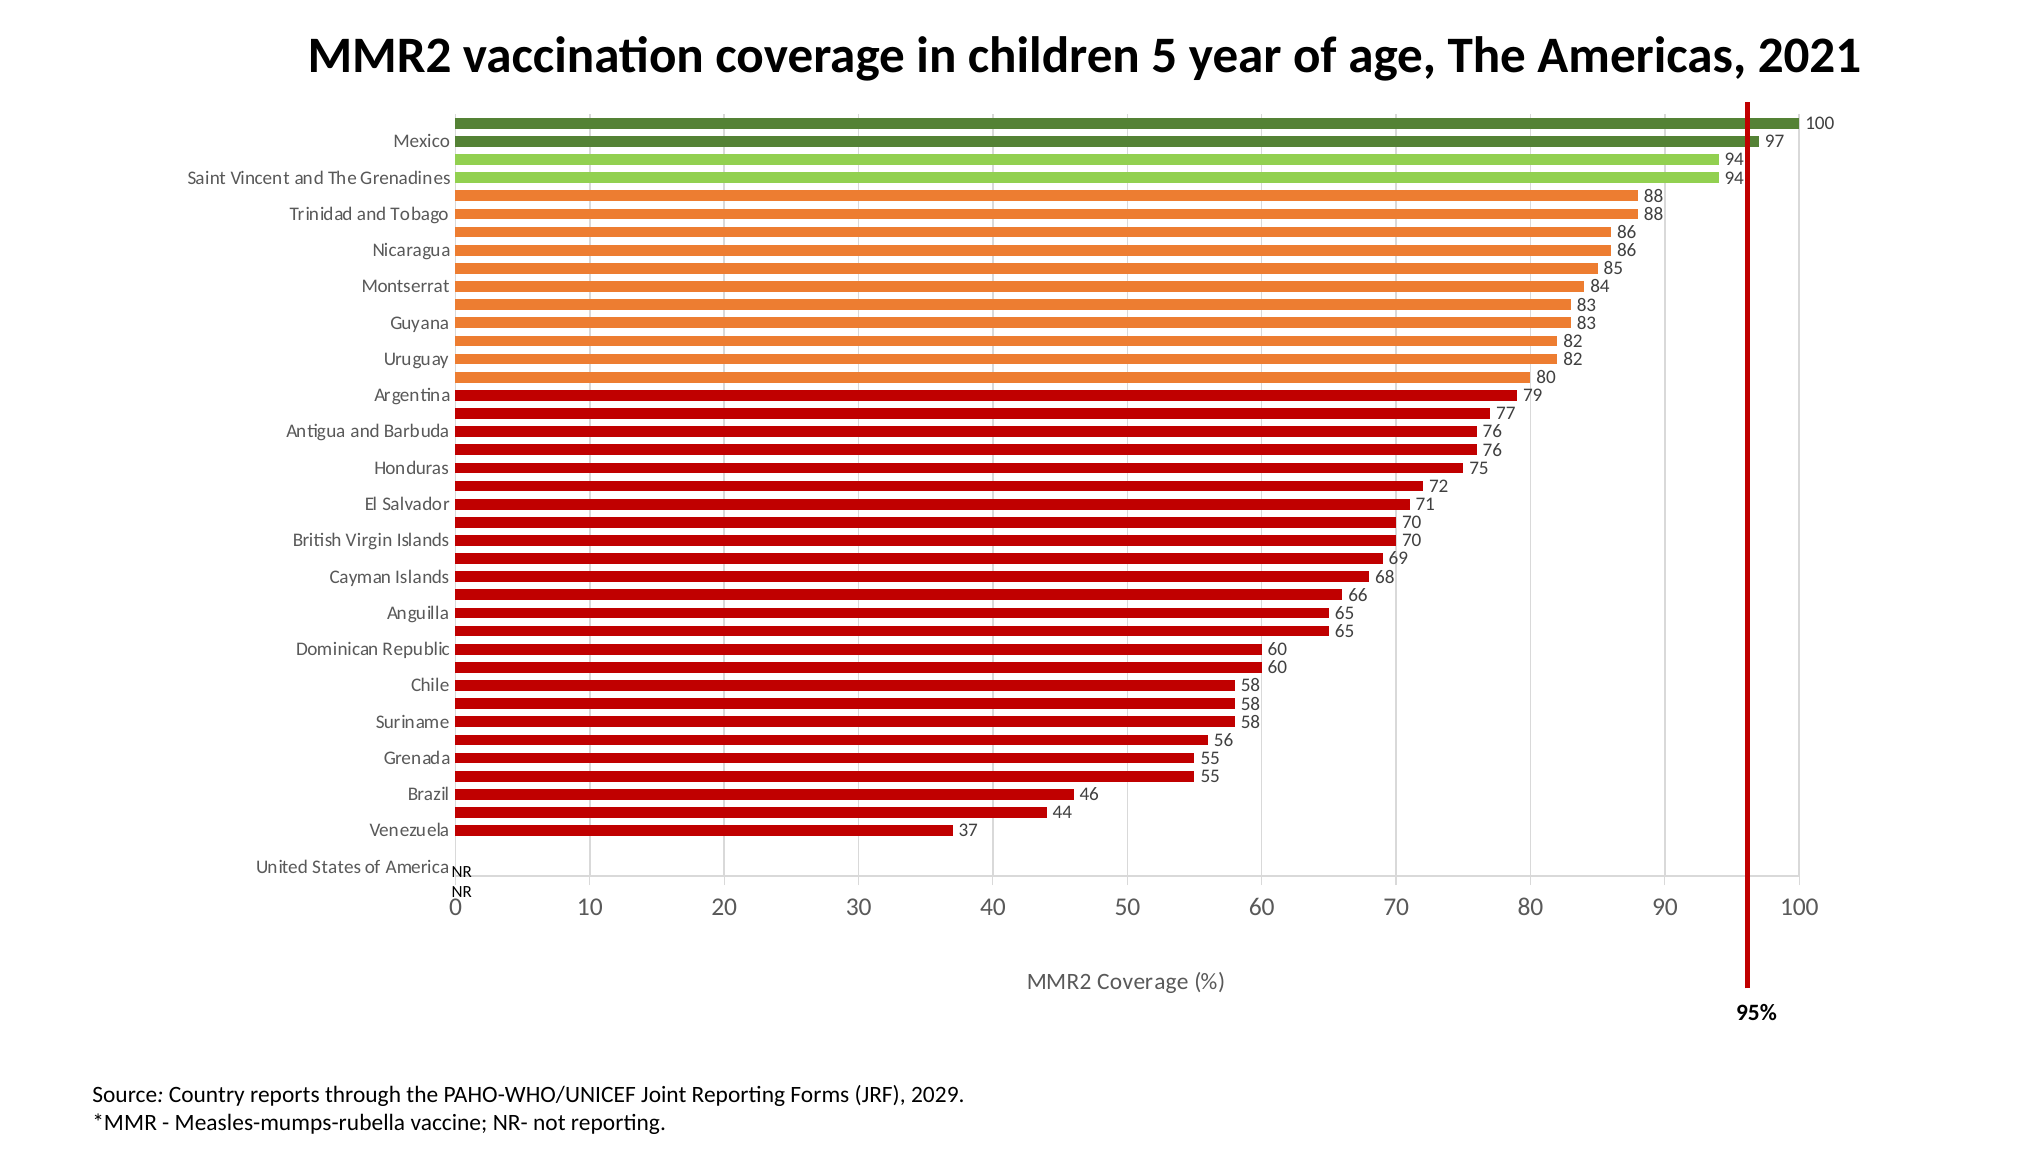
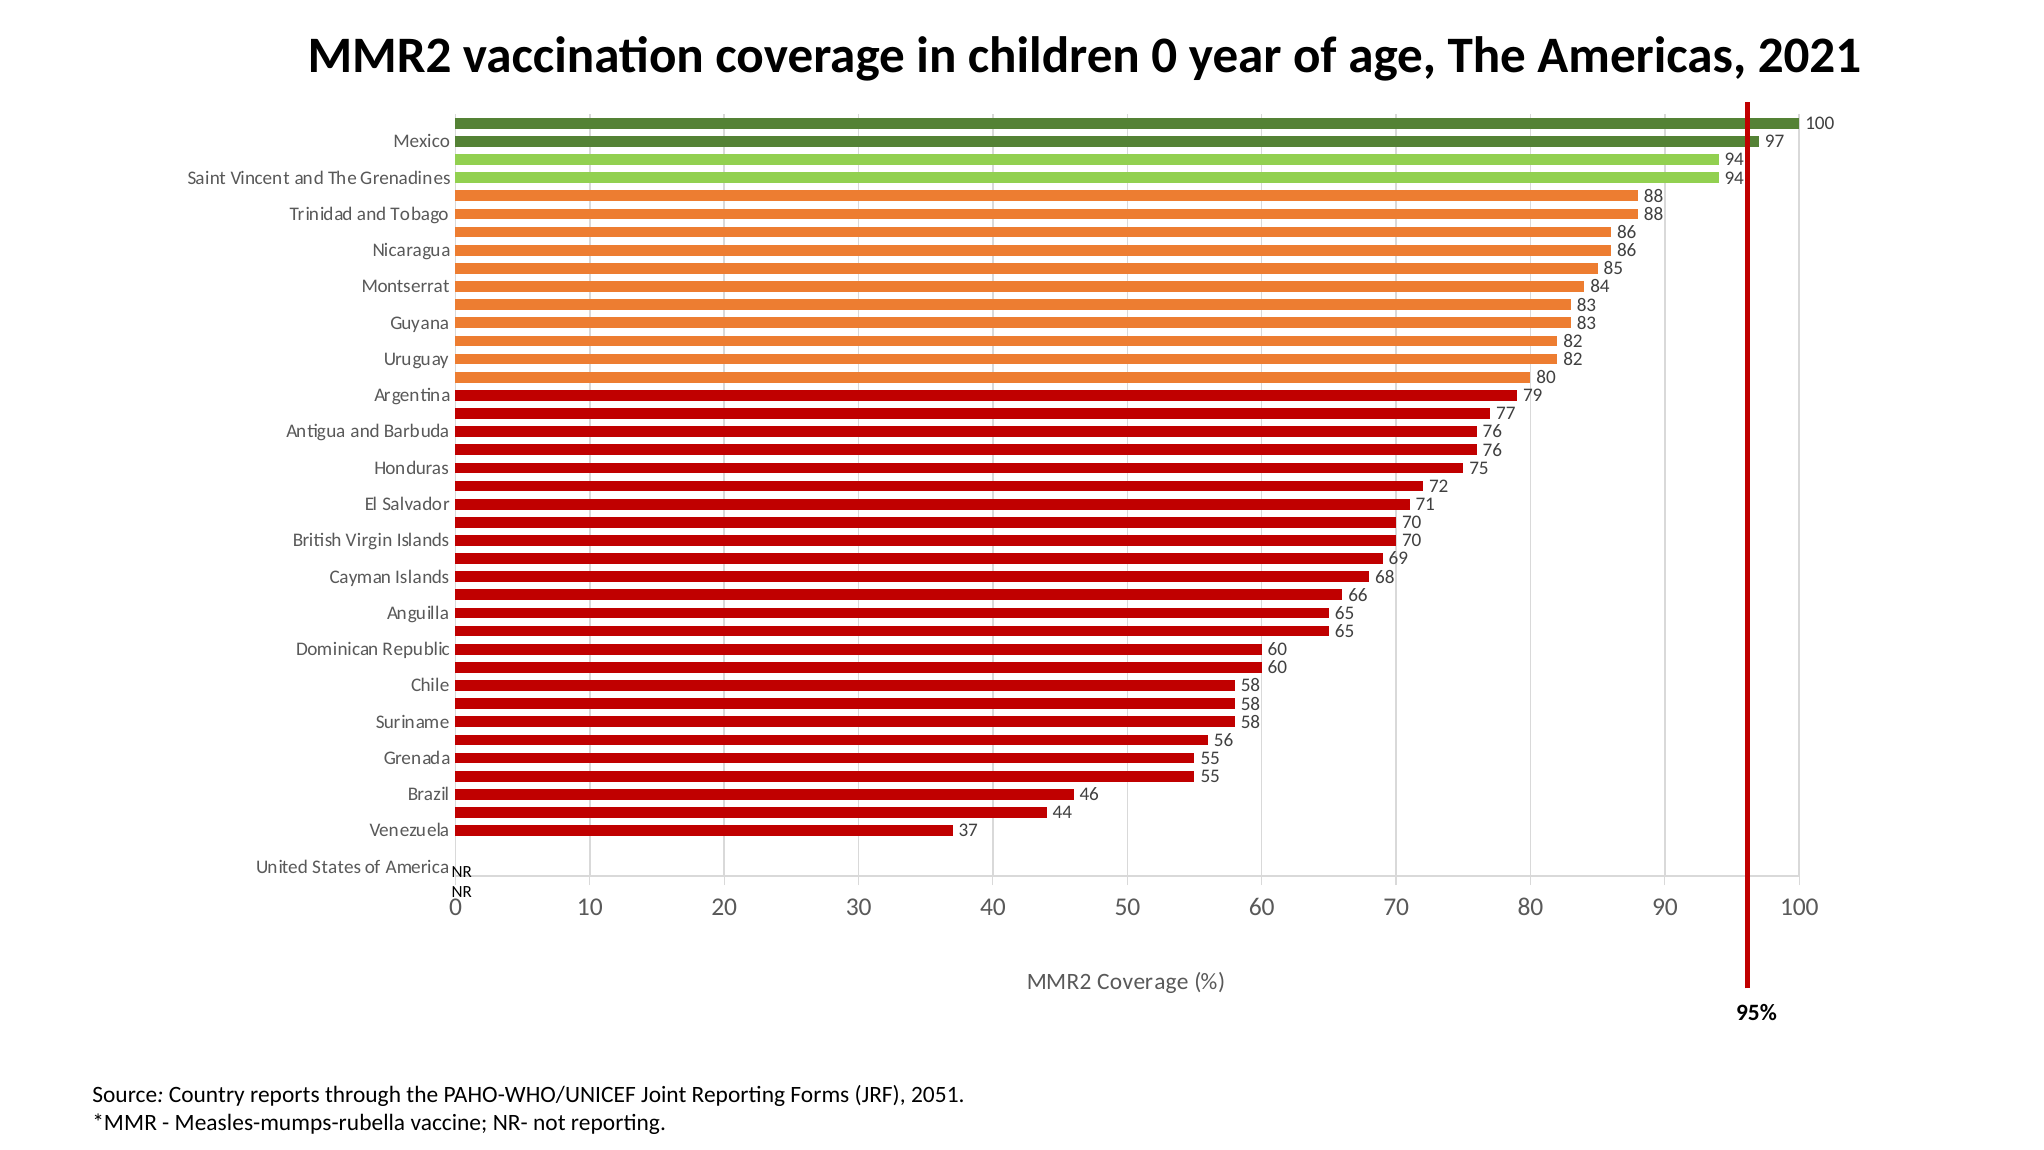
children 5: 5 -> 0 (1164, 55)
2029: 2029 -> 2051 (938, 1095)
